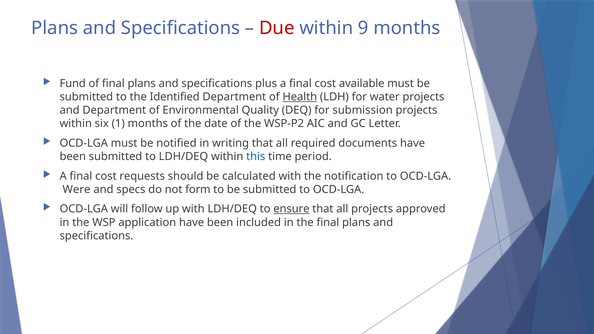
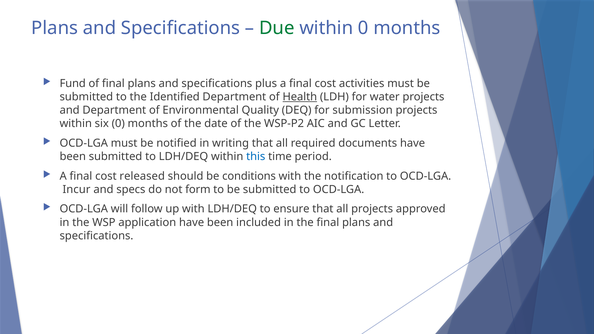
Due colour: red -> green (277, 28)
within 9: 9 -> 0 (363, 28)
available: available -> activities (362, 84)
six 1: 1 -> 0 (118, 124)
requests: requests -> released (142, 176)
calculated: calculated -> conditions (249, 176)
Were: Were -> Incur (76, 190)
ensure underline: present -> none (291, 209)
